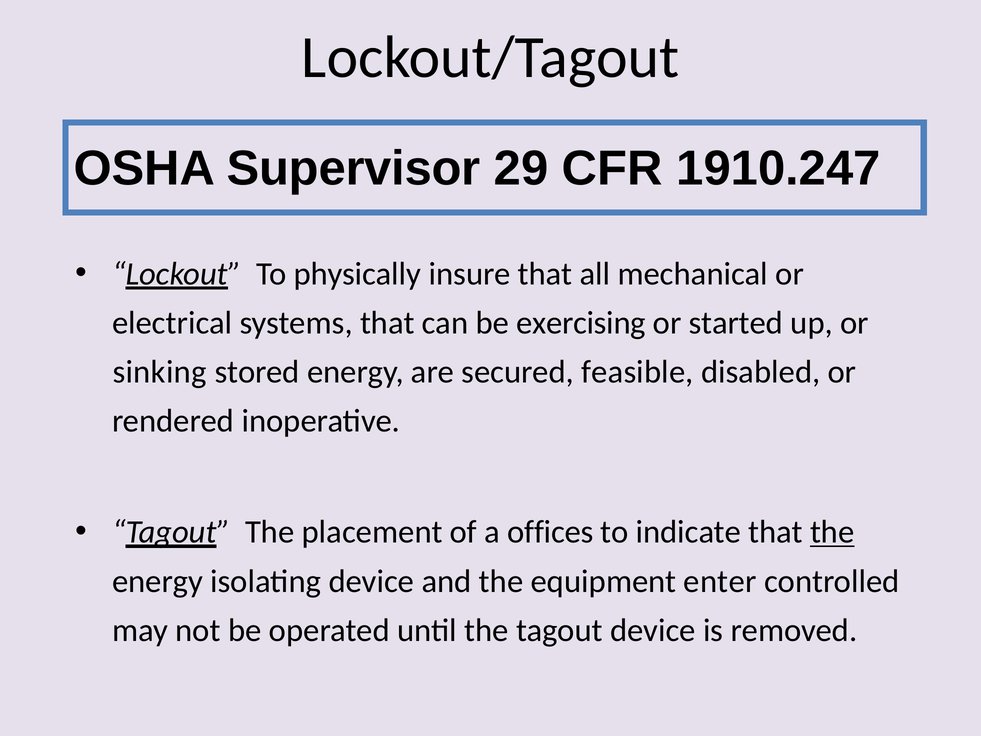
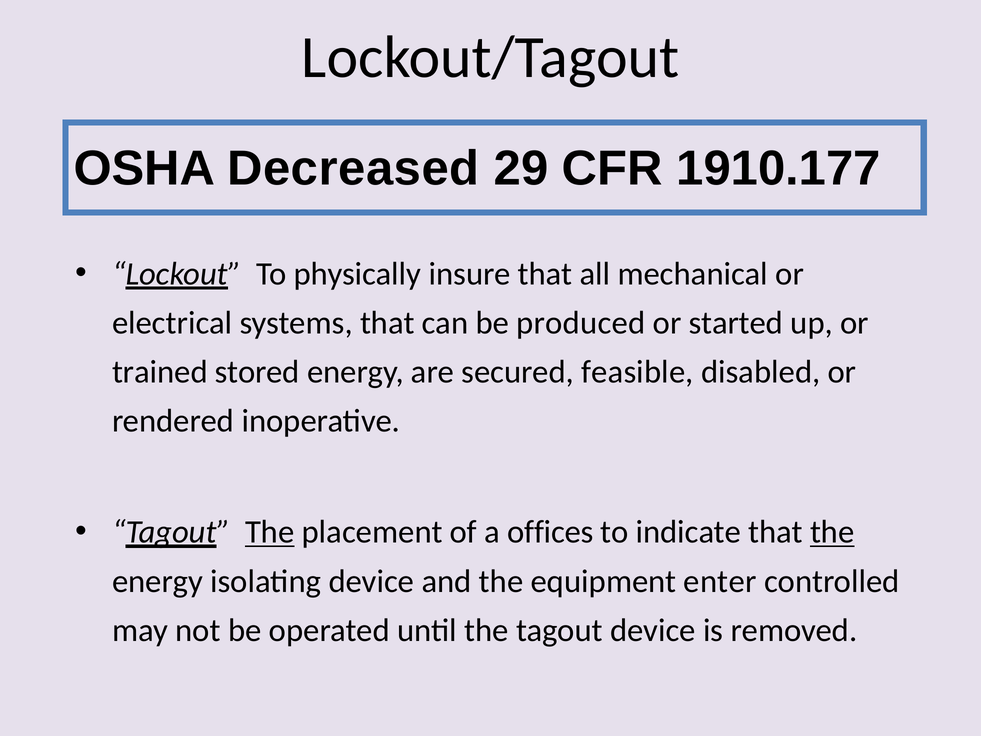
Supervisor: Supervisor -> Decreased (353, 168)
1910.247: 1910.247 -> 1910.177 (778, 168)
exercising: exercising -> produced (581, 323)
sinking: sinking -> trained (160, 372)
The underline: none -> present (270, 532)
